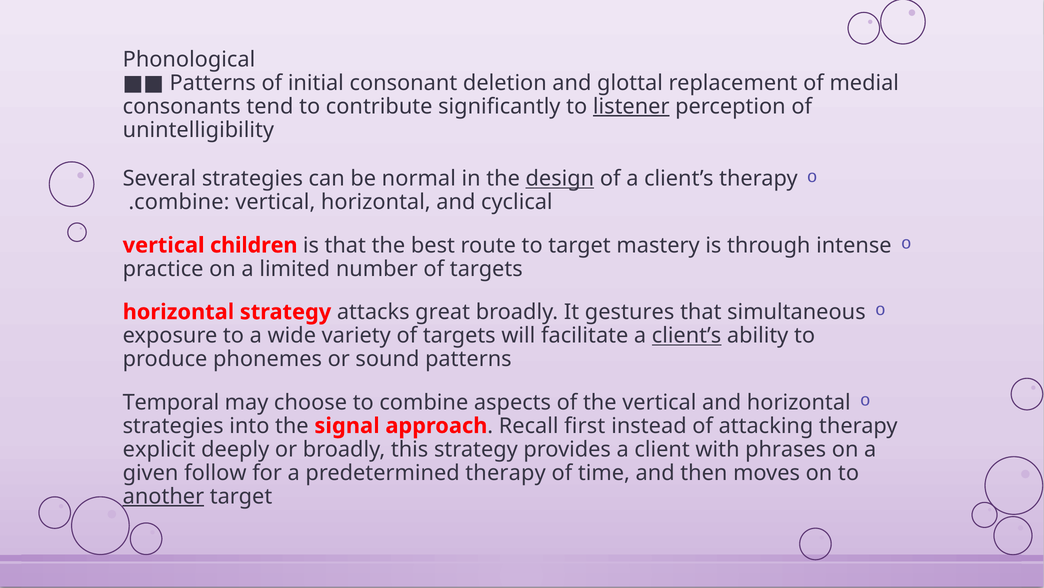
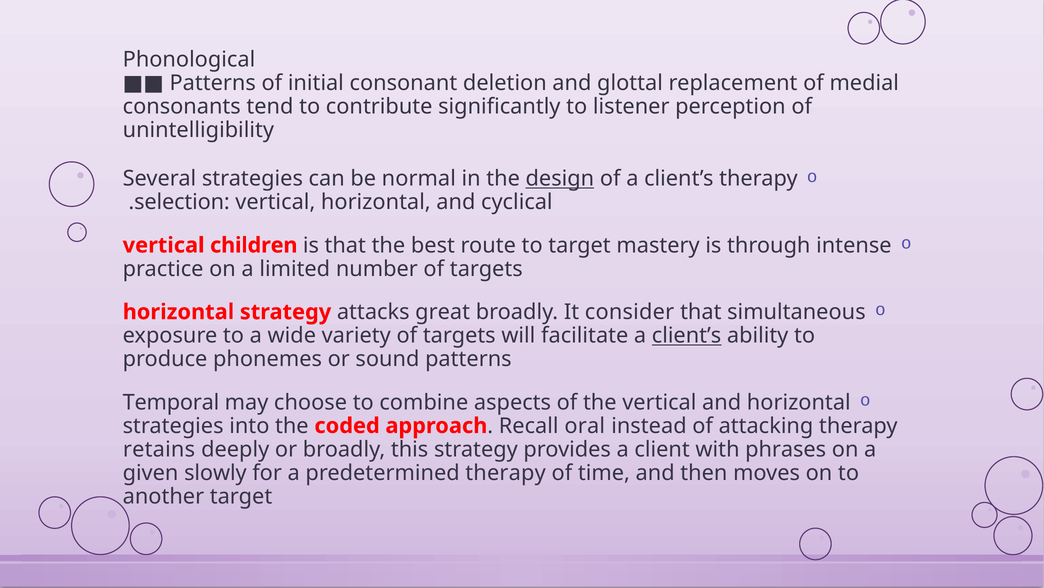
listener underline: present -> none (631, 106)
combine: combine -> selection (182, 202)
gestures: gestures -> consider (630, 312)
signal: signal -> coded (347, 425)
first: first -> oral (585, 425)
explicit: explicit -> retains (159, 449)
follow: follow -> slowly (215, 472)
another underline: present -> none (163, 496)
